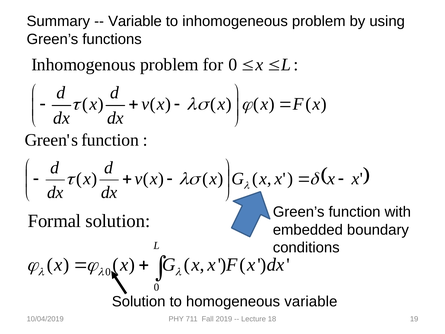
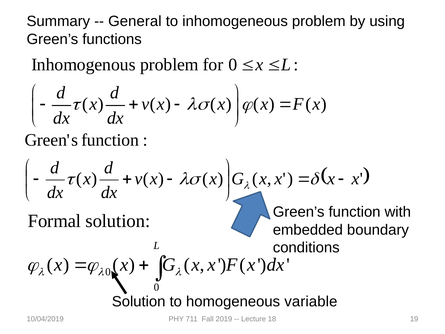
Variable: Variable -> General (135, 21)
